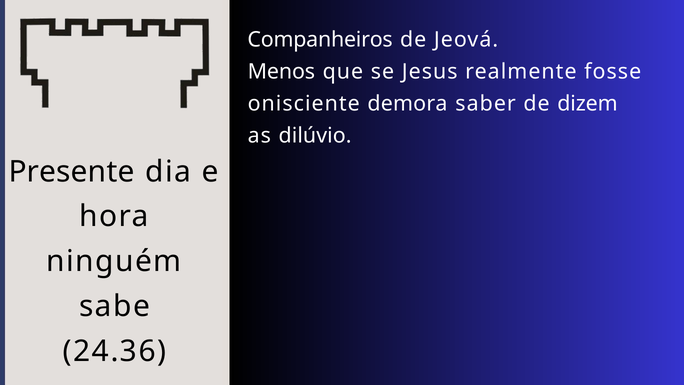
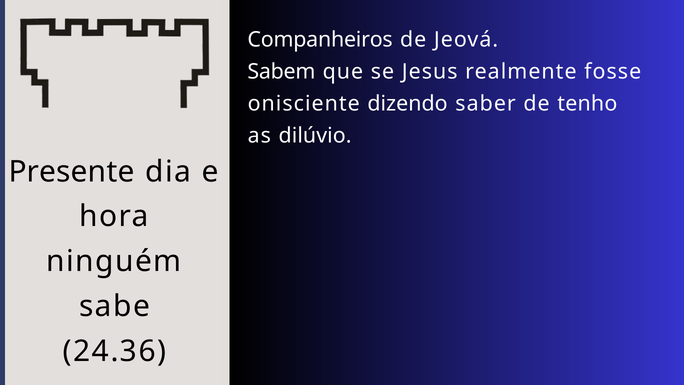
Menos: Menos -> Sabem (281, 72)
demora: demora -> dizendo (408, 104)
dizem: dizem -> tenho (587, 104)
